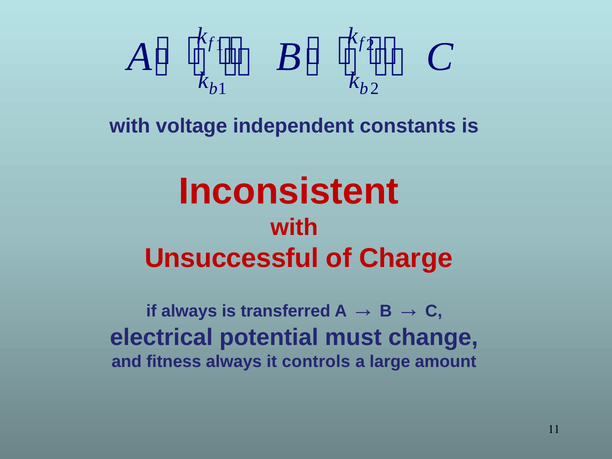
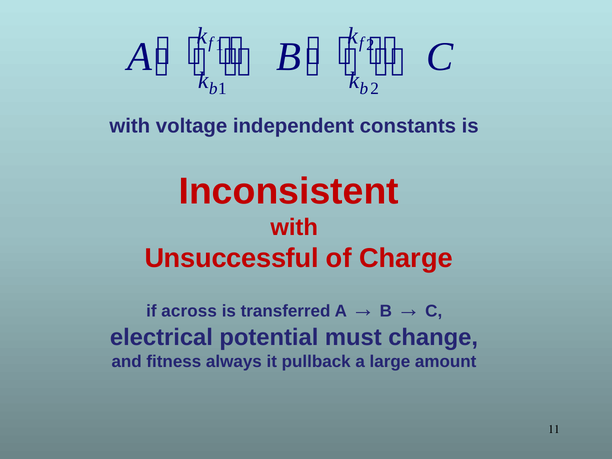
if always: always -> across (189, 311)
controls: controls -> pullback (316, 361)
